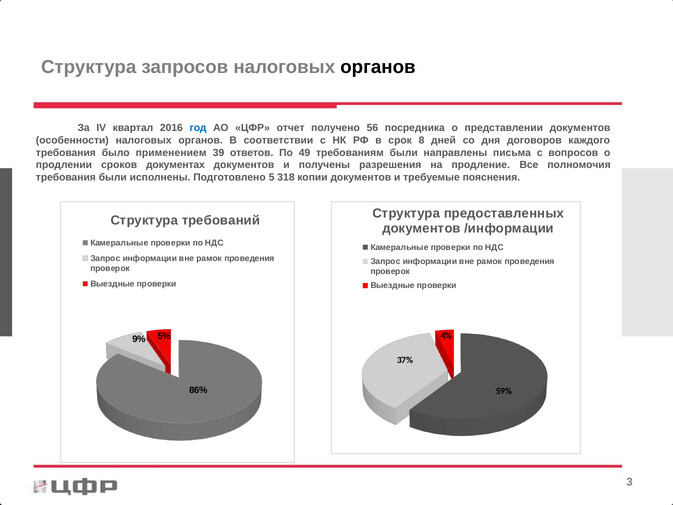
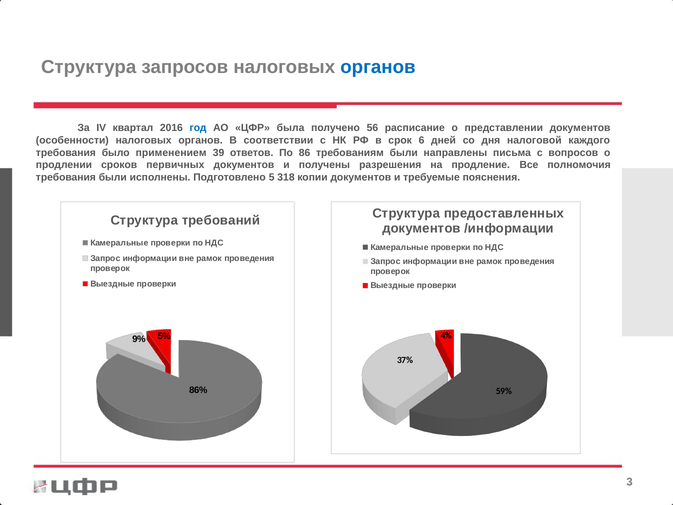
органов colour: black -> blue (378, 67)
отчет: отчет -> была (291, 128)
посредника: посредника -> расписание (415, 128)
8: 8 -> 6 (422, 140)
договоров: договоров -> налоговой (534, 140)
49: 49 -> 86 (305, 153)
документах: документах -> первичных (175, 165)
